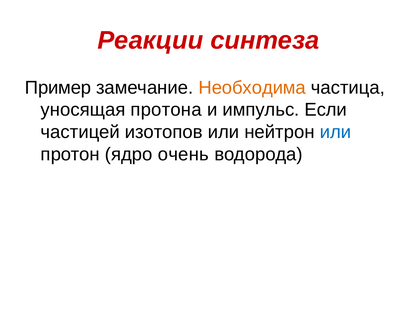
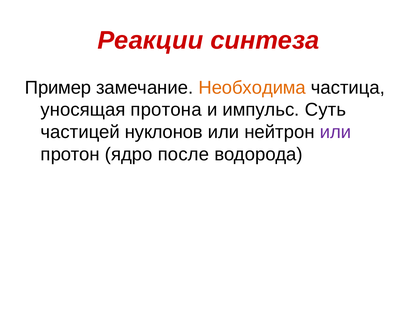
Если: Если -> Суть (326, 110)
изотопов: изотопов -> нуклонов (164, 132)
или colour: blue -> purple (336, 132)
очень: очень -> после (183, 154)
